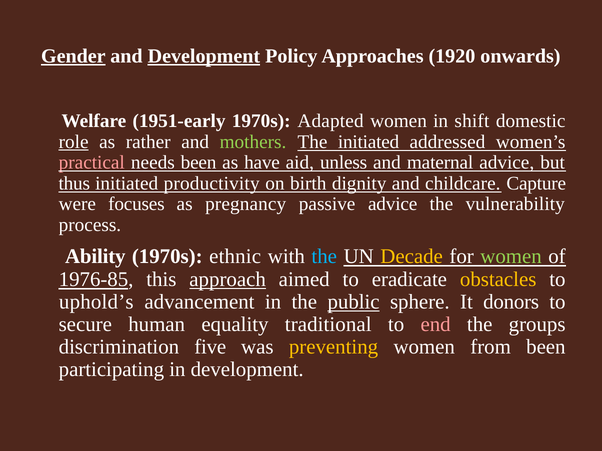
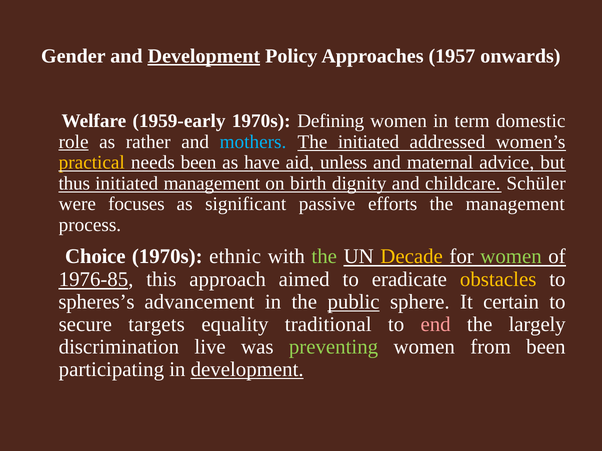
Gender underline: present -> none (73, 56)
1920: 1920 -> 1957 (452, 56)
1951-early: 1951-early -> 1959-early (179, 121)
Adapted: Adapted -> Defining (331, 121)
shift: shift -> term (472, 121)
mothers colour: light green -> light blue (253, 142)
practical colour: pink -> yellow (92, 163)
initiated productivity: productivity -> management (212, 184)
Capture: Capture -> Schüler (536, 184)
pregnancy: pregnancy -> significant (246, 204)
passive advice: advice -> efforts (393, 204)
the vulnerability: vulnerability -> management (515, 204)
Ability: Ability -> Choice (95, 257)
the colour: light blue -> light green (324, 257)
approach underline: present -> none (228, 280)
uphold’s: uphold’s -> spheres’s (96, 302)
donors: donors -> certain (511, 302)
human: human -> targets (157, 325)
groups: groups -> largely (537, 325)
five: five -> live (210, 347)
preventing colour: yellow -> light green (334, 347)
development underline: none -> present (247, 370)
